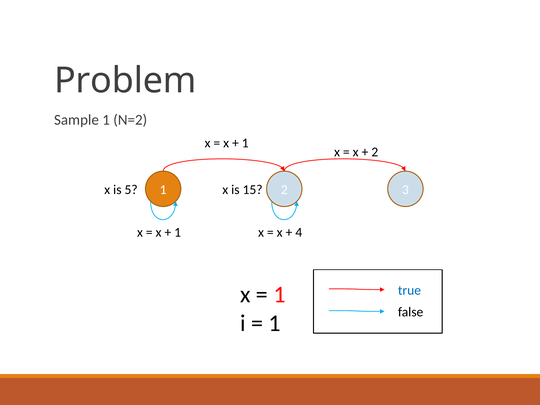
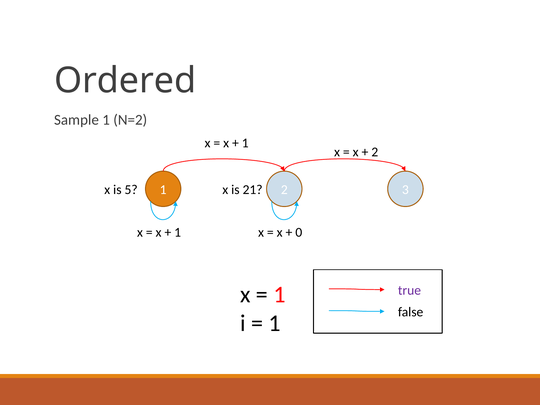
Problem: Problem -> Ordered (125, 81)
15: 15 -> 21 (253, 190)
4: 4 -> 0 (299, 232)
true colour: blue -> purple (409, 290)
